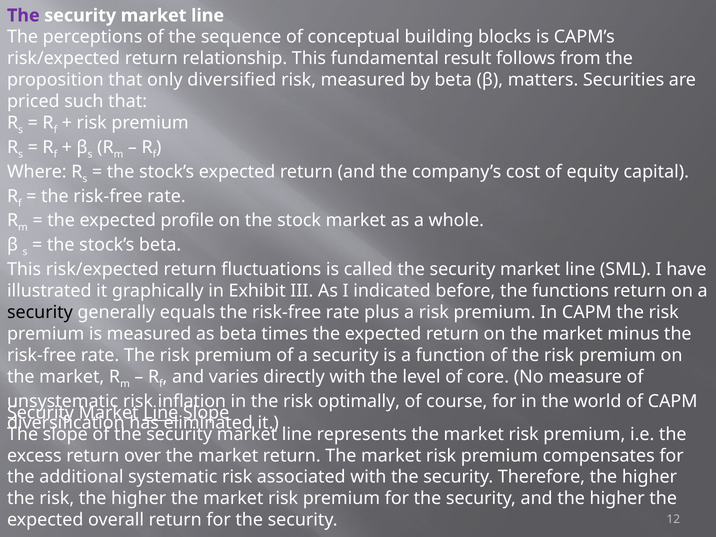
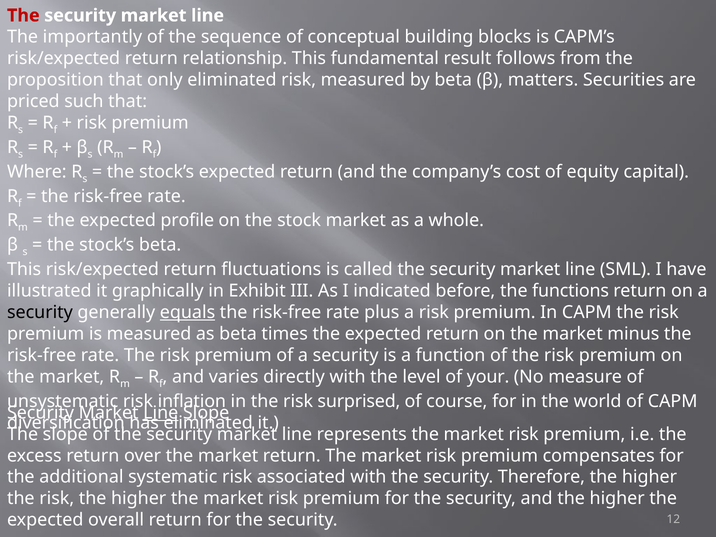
The colour: purple -> red (23, 15)
perceptions: perceptions -> importantly (92, 37)
only diversified: diversified -> eliminated (232, 80)
equals underline: none -> present (187, 312)
core: core -> your (488, 377)
optimally: optimally -> surprised (359, 401)
